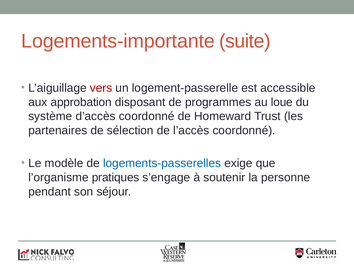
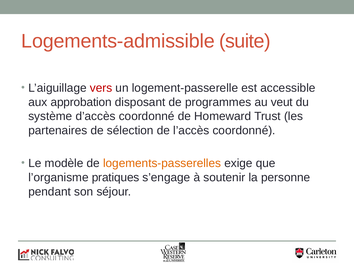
Logements-importante: Logements-importante -> Logements-admissible (118, 41)
loue: loue -> veut (282, 102)
logements-passerelles colour: blue -> orange (162, 164)
